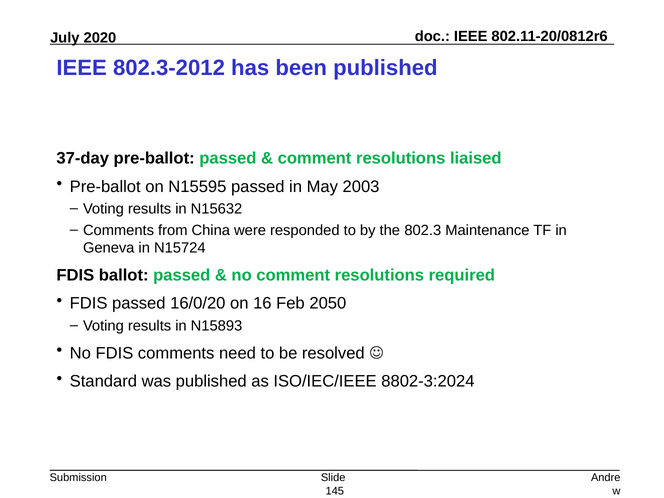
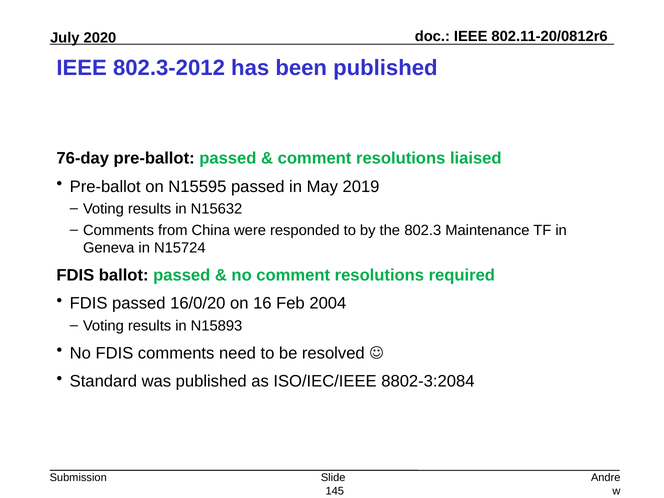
37-day: 37-day -> 76-day (83, 158)
2003: 2003 -> 2019 (361, 187)
2050: 2050 -> 2004 (328, 303)
8802-3:2024: 8802-3:2024 -> 8802-3:2084 (428, 381)
